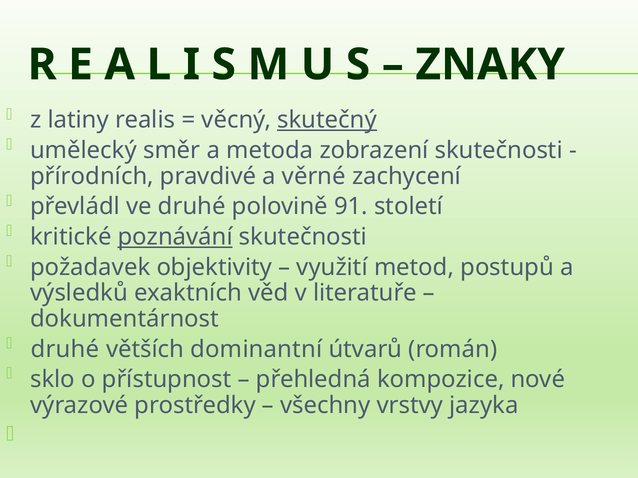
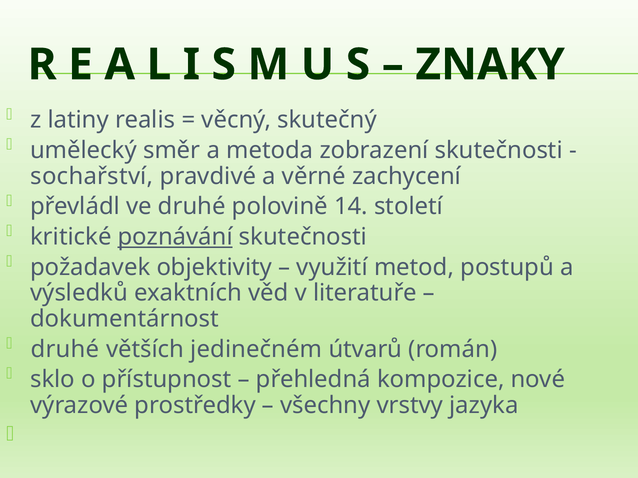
skutečný underline: present -> none (327, 120)
přírodních: přírodních -> sochařství (92, 176)
91: 91 -> 14 (351, 207)
dominantní: dominantní -> jedinečném (256, 350)
